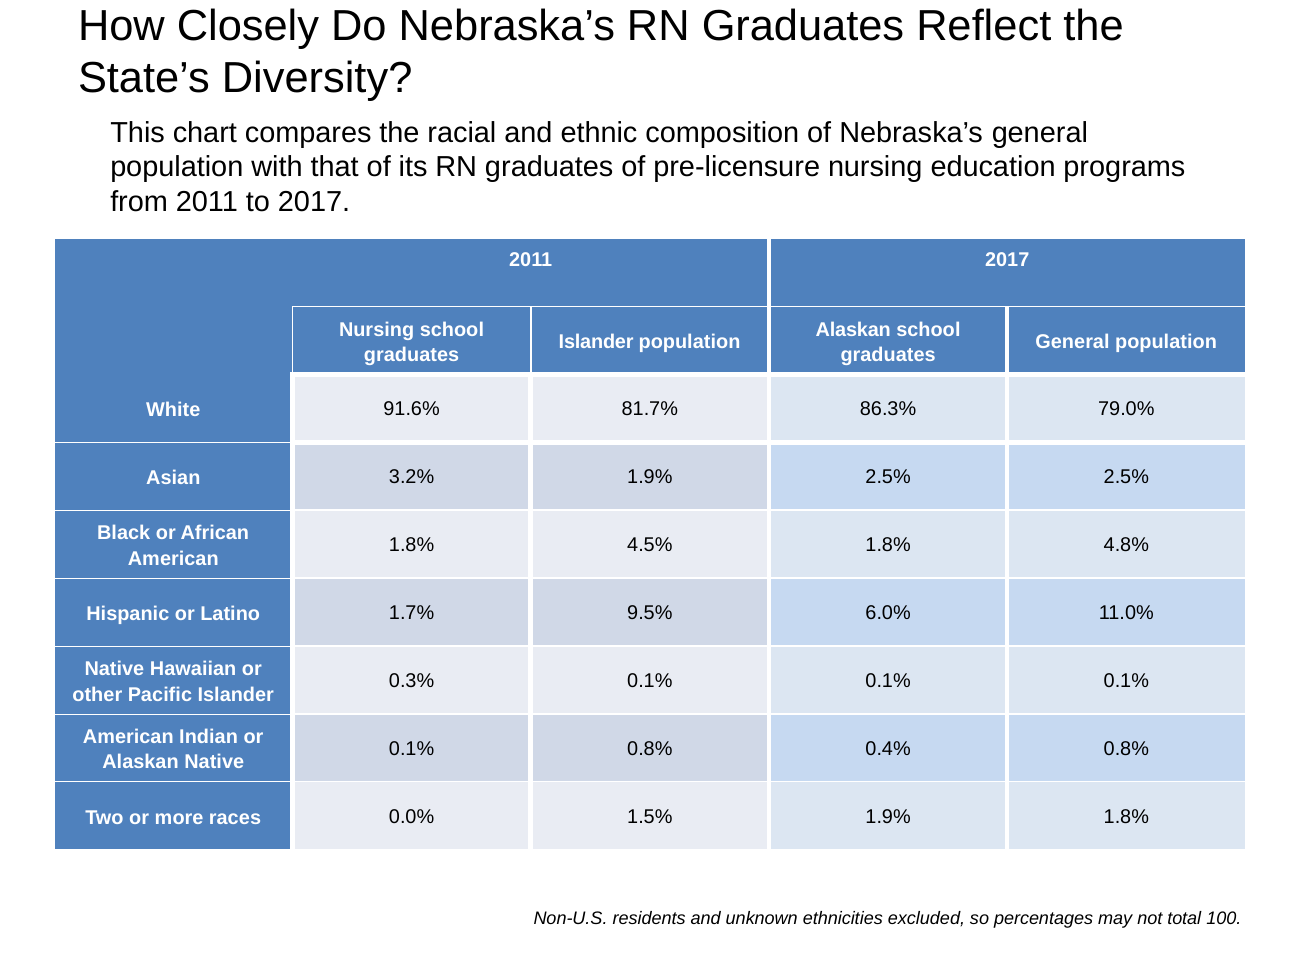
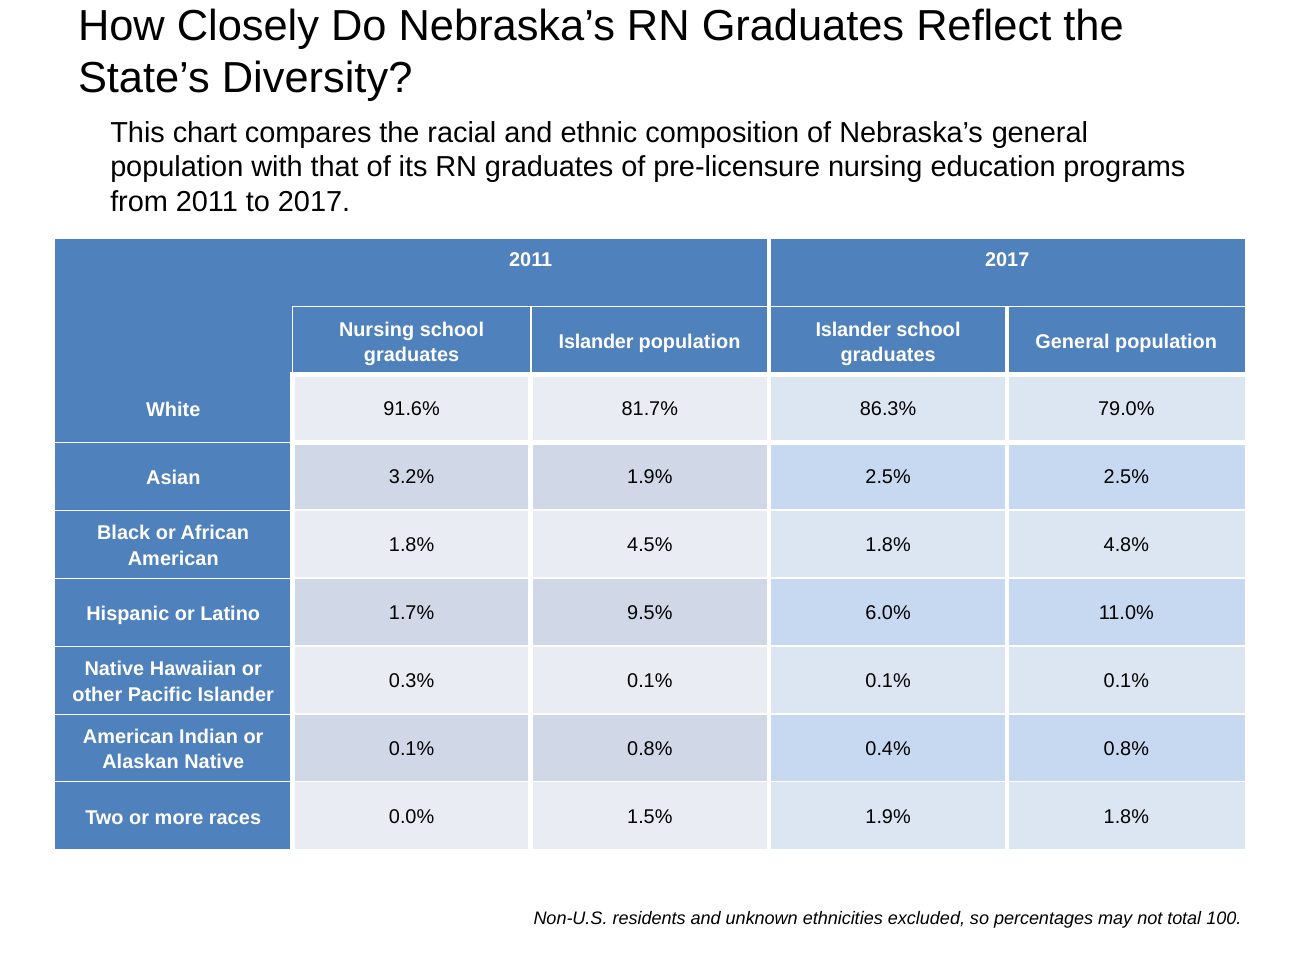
Alaskan: Alaskan -> Islander (853, 330)
